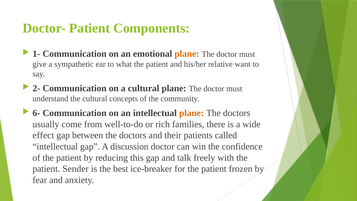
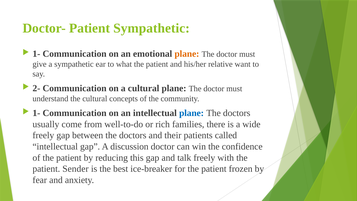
Patient Components: Components -> Sympathetic (152, 28)
6-: 6- -> 1- (36, 113)
plane colour: orange -> blue (192, 113)
effect: effect -> freely (43, 135)
